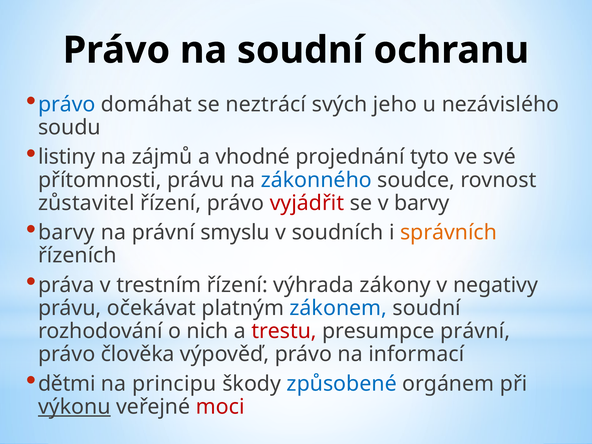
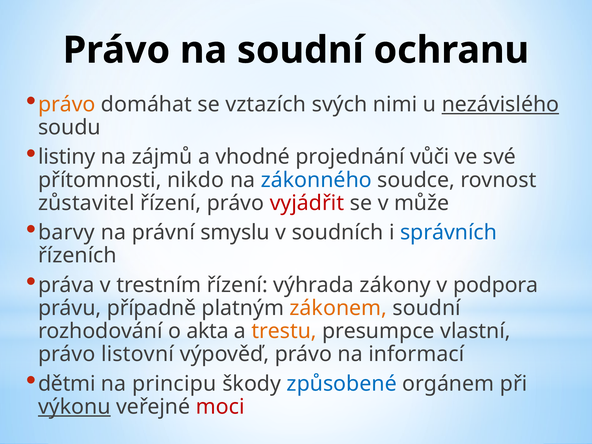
právo colour: blue -> orange (67, 104)
neztrácí: neztrácí -> vztazích (266, 104)
jeho: jeho -> nimi (395, 104)
nezávislého underline: none -> present (500, 104)
tyto: tyto -> vůči (430, 157)
přítomnosti právu: právu -> nikdo (196, 180)
v barvy: barvy -> může (422, 203)
správních colour: orange -> blue (449, 232)
negativy: negativy -> podpora (496, 285)
očekávat: očekávat -> případně (152, 308)
zákonem colour: blue -> orange (338, 308)
nich: nich -> akta (208, 331)
trestu colour: red -> orange (284, 331)
presumpce právní: právní -> vlastní (475, 331)
člověka: člověka -> listovní (138, 354)
